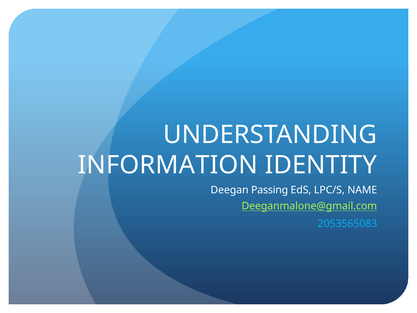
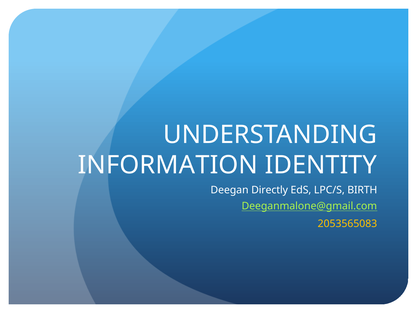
Passing: Passing -> Directly (270, 190)
NAME: NAME -> BIRTH (362, 190)
2053565083 colour: light blue -> yellow (347, 224)
